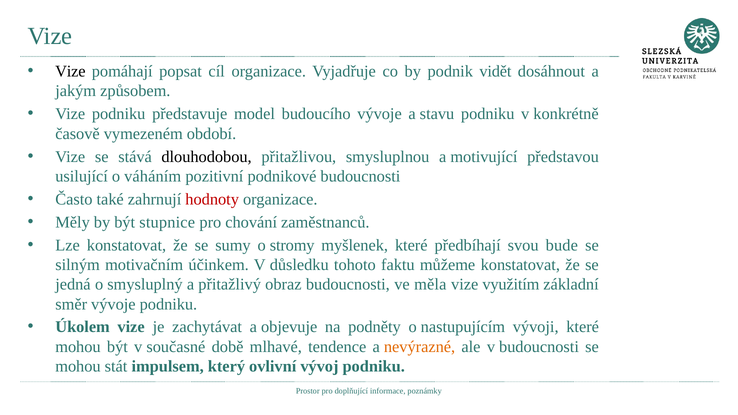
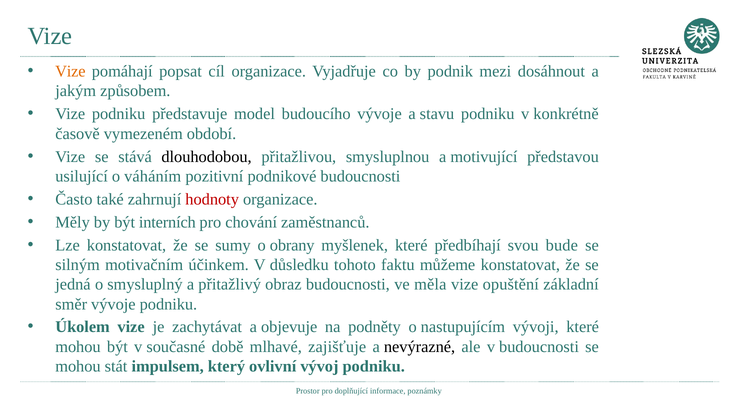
Vize colour: black -> orange (70, 71)
vidět: vidět -> mezi (495, 71)
stupnice: stupnice -> interních (167, 222)
stromy: stromy -> obrany (292, 245)
využitím: využitím -> opuštění (511, 285)
tendence: tendence -> zajišťuje (337, 347)
nevýrazné colour: orange -> black (420, 347)
